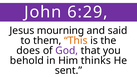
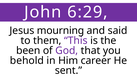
This colour: orange -> purple (76, 41)
does: does -> been (28, 51)
thinks: thinks -> career (96, 61)
